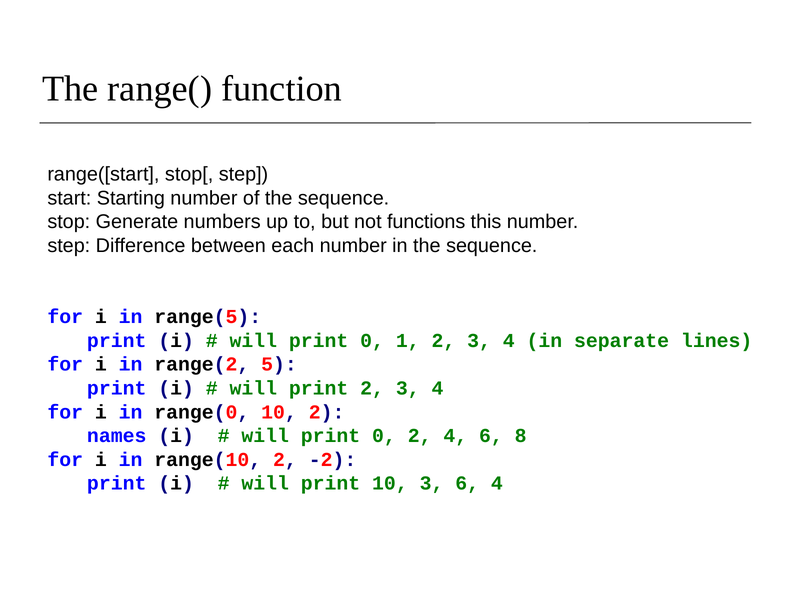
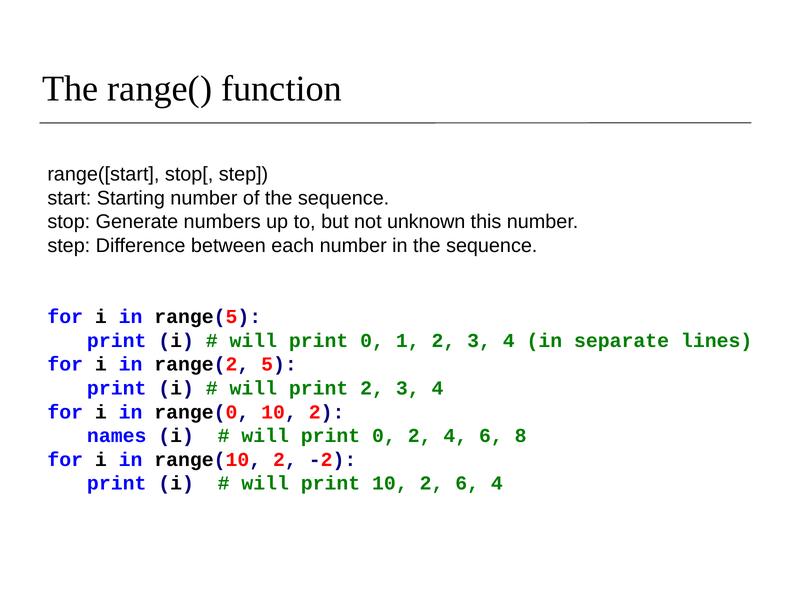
functions: functions -> unknown (426, 222)
print 10 3: 3 -> 2 (432, 483)
